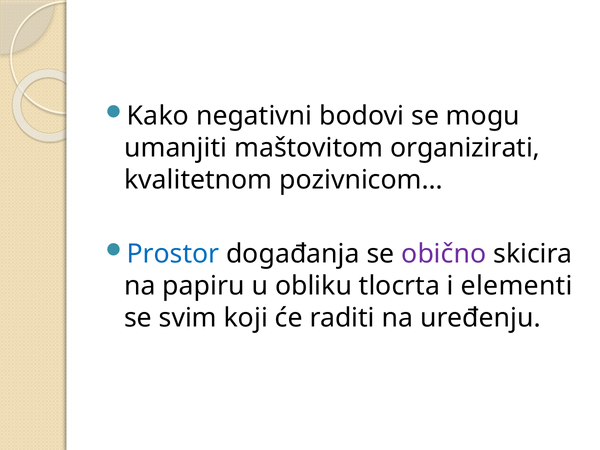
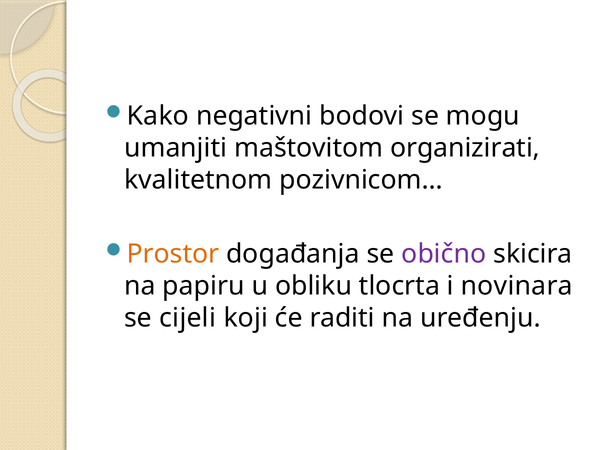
Prostor colour: blue -> orange (173, 254)
elementi: elementi -> novinara (517, 286)
svim: svim -> cijeli (188, 318)
